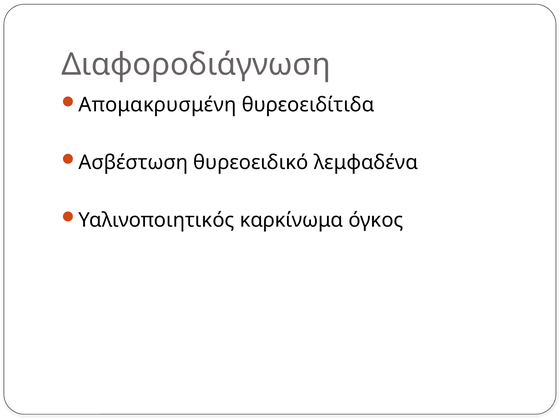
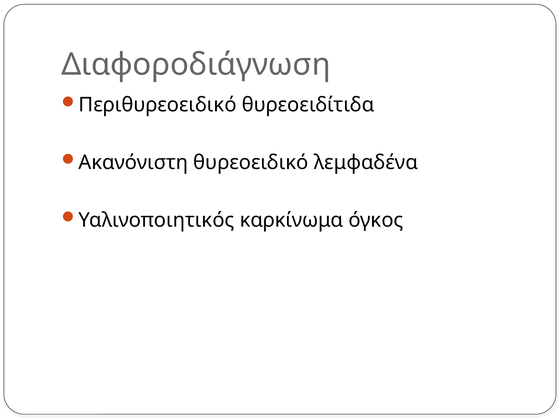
Απομακρυσμένη: Απομακρυσμένη -> Περιθυρεοειδικό (158, 105)
Ασβέστωση: Ασβέστωση -> Ακανόνιστη (133, 163)
